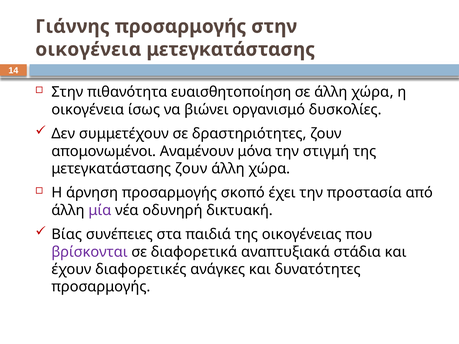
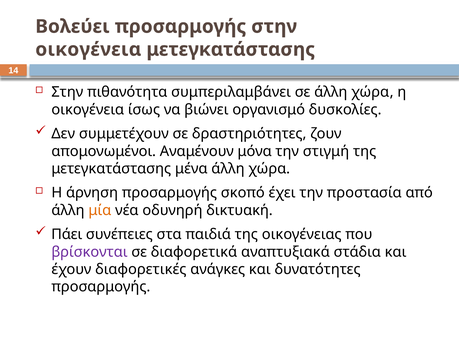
Γιάννης: Γιάννης -> Βολεύει (73, 27)
ευαισθητοποίηση: ευαισθητοποίηση -> συμπεριλαμβάνει (231, 92)
μετεγκατάστασης ζουν: ζουν -> μένα (191, 169)
μία colour: purple -> orange (100, 210)
Βίας: Βίας -> Πάει (67, 235)
